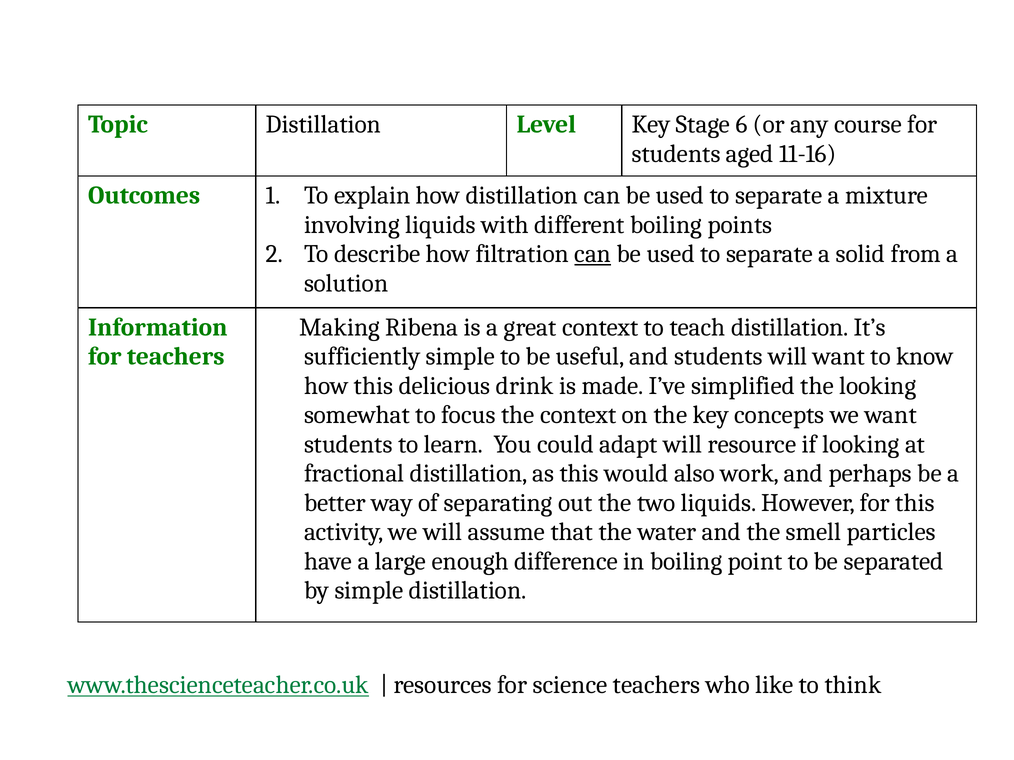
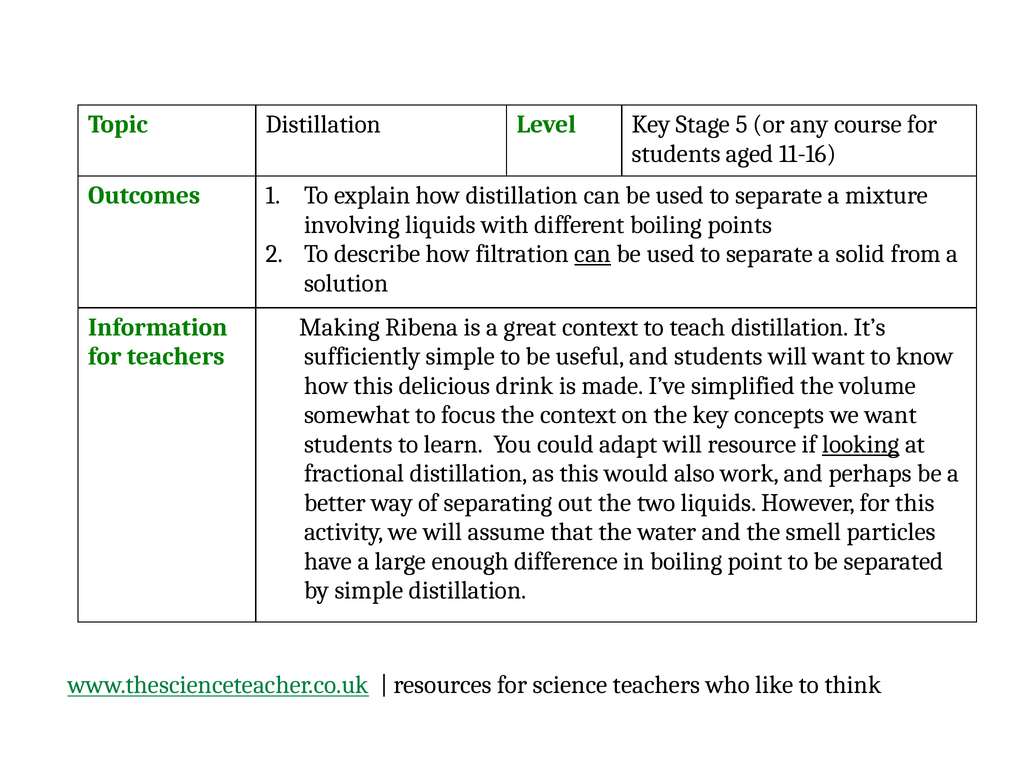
6: 6 -> 5 (742, 125)
the looking: looking -> volume (878, 386)
looking underline: none -> present (861, 445)
